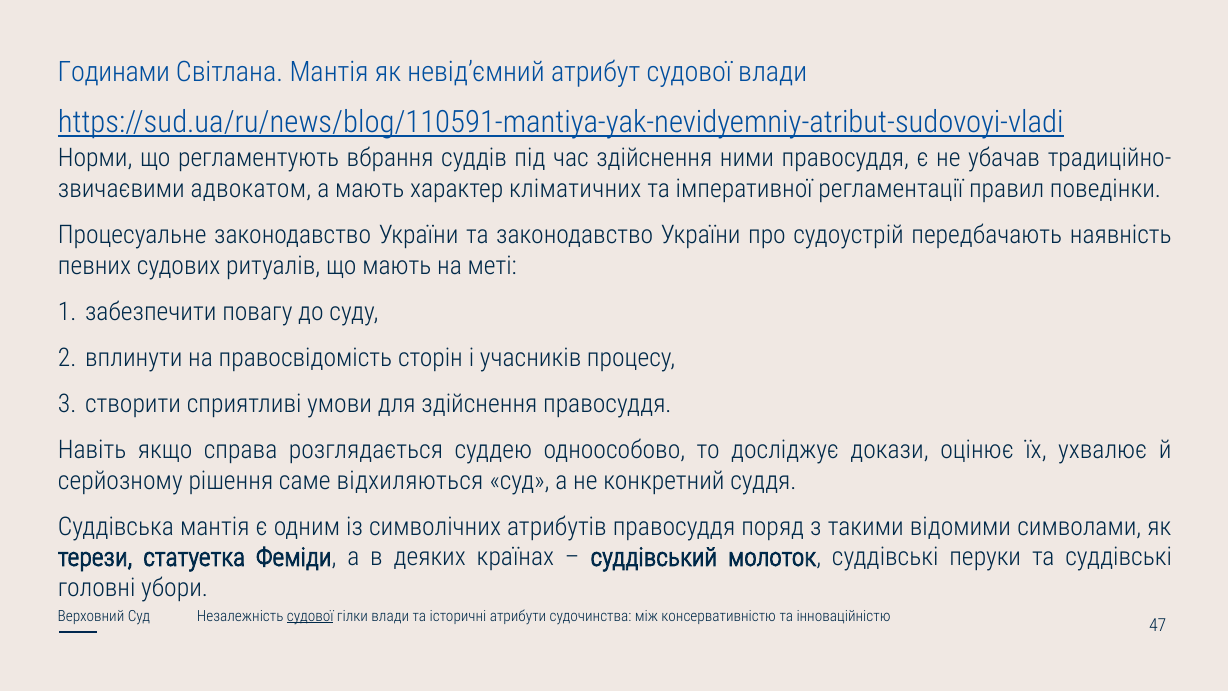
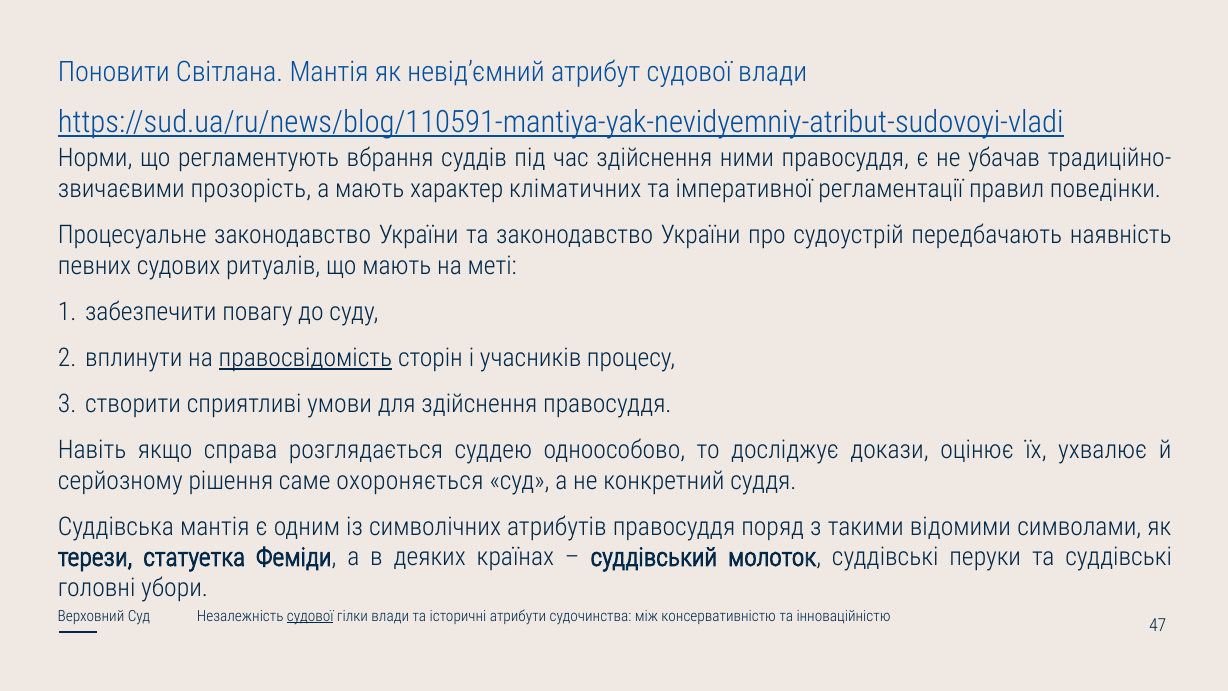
Годинами: Годинами -> Поновити (114, 72)
адвокатом: адвокатом -> прозорість (251, 189)
правосвідомість underline: none -> present (305, 358)
відхиляються: відхиляються -> охороняється (410, 480)
